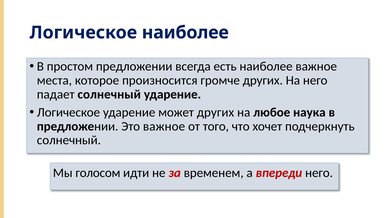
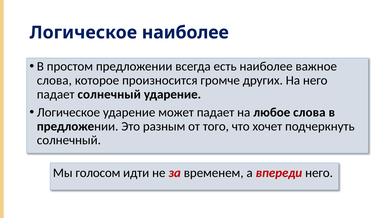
места: места -> слова (54, 80)
может других: других -> падает (216, 112)
любое наука: наука -> слова (309, 112)
Это важное: важное -> разным (164, 126)
